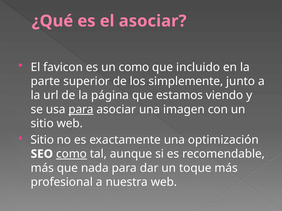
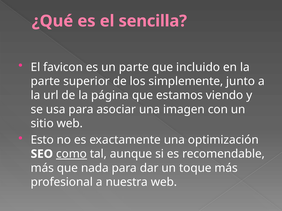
el asociar: asociar -> sencilla (153, 21)
un como: como -> parte (134, 67)
para underline: present -> none (81, 110)
Sitio: Sitio -> Esto (42, 140)
